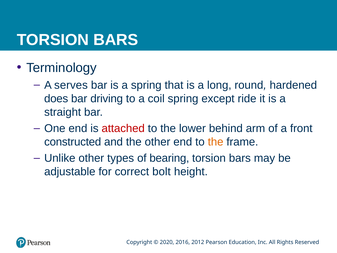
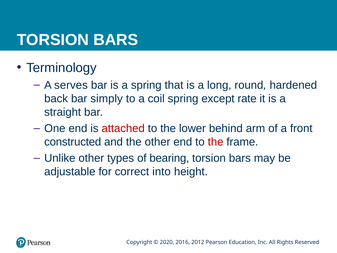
does: does -> back (56, 99)
driving: driving -> simply (107, 99)
ride: ride -> rate (247, 99)
the colour: orange -> red (216, 142)
bolt: bolt -> into (161, 172)
